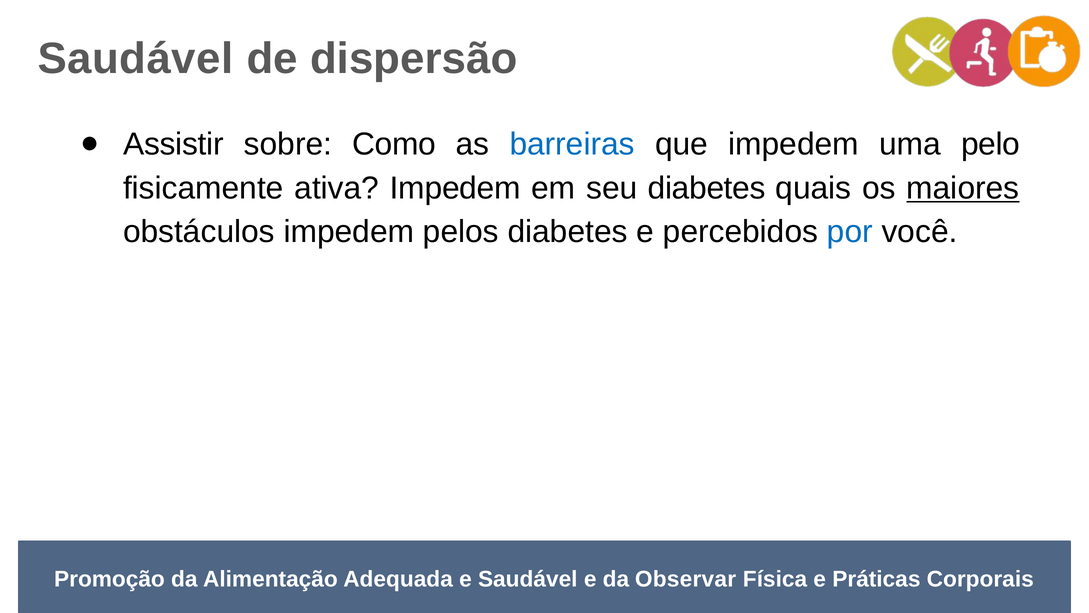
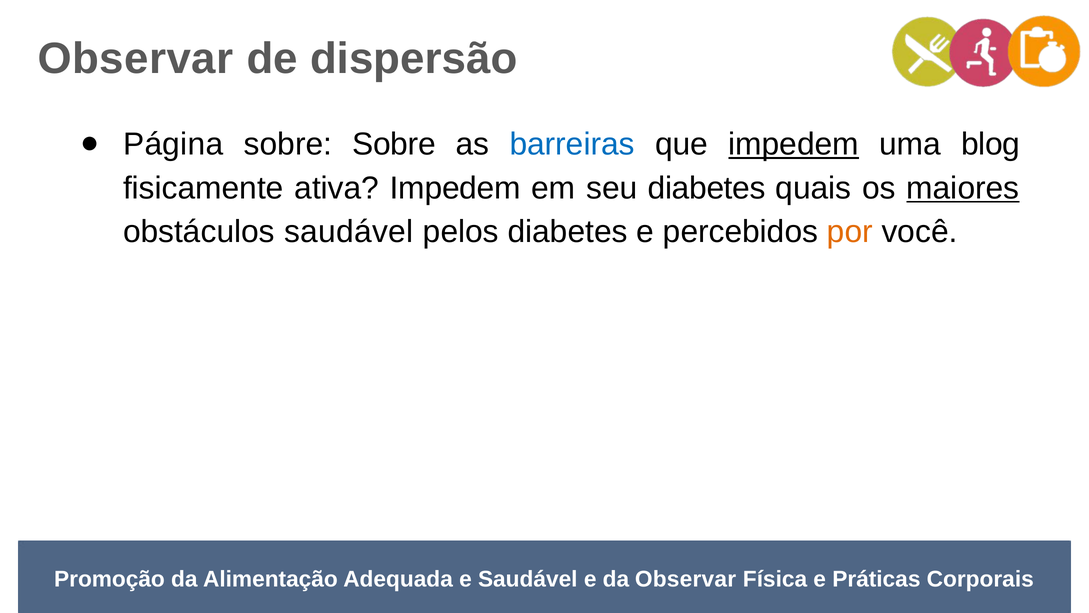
Saudável: Saudável -> Observar (136, 59)
Assistir: Assistir -> Página (173, 144)
sobre Como: Como -> Sobre (394, 144)
impedem underline: none -> present (794, 144)
pelo: pelo -> blog (991, 144)
obstáculos impedem: impedem -> saudável (349, 232)
por colour: blue -> orange (850, 232)
